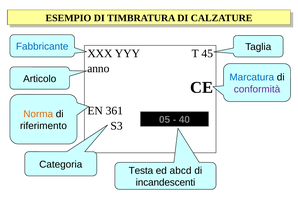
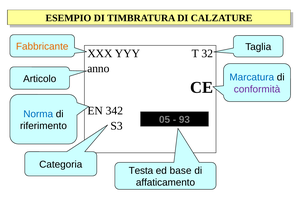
Fabbricante colour: blue -> orange (42, 47)
45: 45 -> 32 (207, 54)
361: 361 -> 342 (114, 111)
Norma colour: orange -> blue (38, 114)
40: 40 -> 93 (184, 120)
abcd: abcd -> base (181, 171)
incandescenti: incandescenti -> affaticamento (165, 183)
